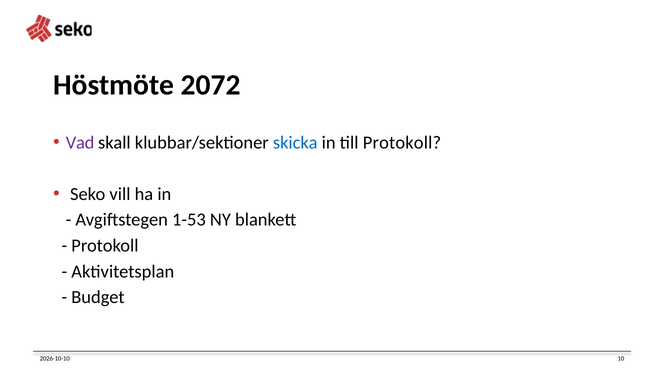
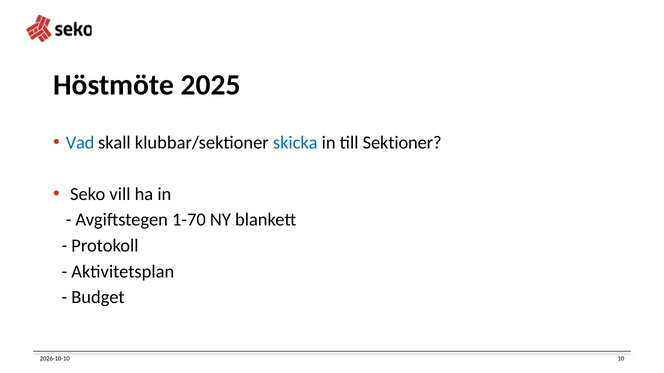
2072: 2072 -> 2025 (211, 85)
Vad colour: purple -> blue (80, 143)
till Protokoll: Protokoll -> Sektioner (402, 143)
1-53: 1-53 -> 1-70 (189, 220)
